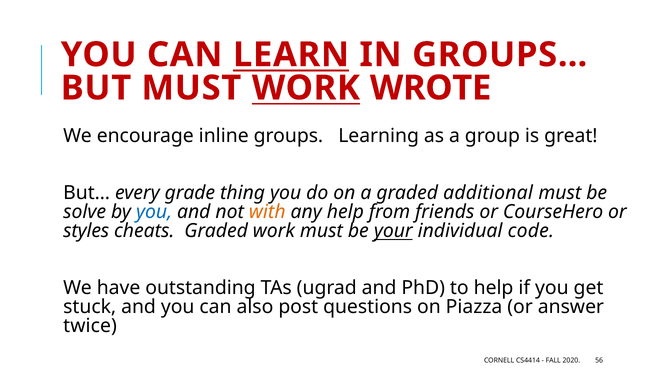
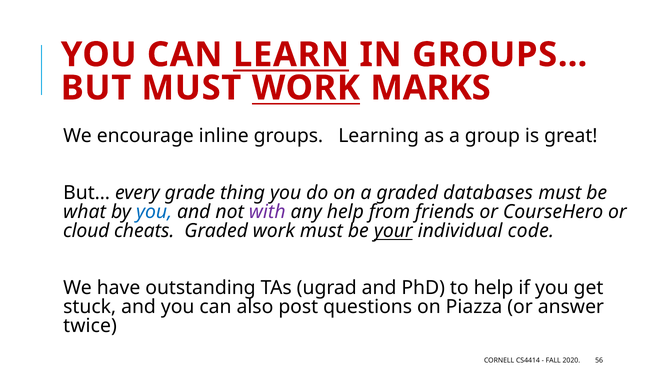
WROTE: WROTE -> MARKS (431, 88)
additional: additional -> databases (488, 193)
solve: solve -> what (85, 212)
with colour: orange -> purple (267, 212)
styles: styles -> cloud (86, 230)
